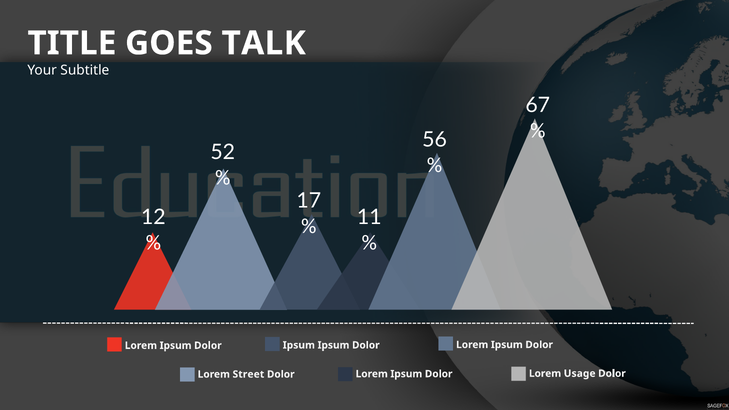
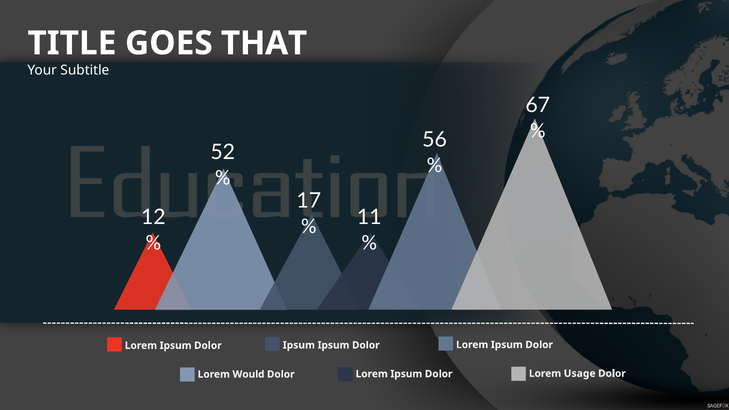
TALK: TALK -> THAT (264, 43)
Street: Street -> Would (248, 374)
